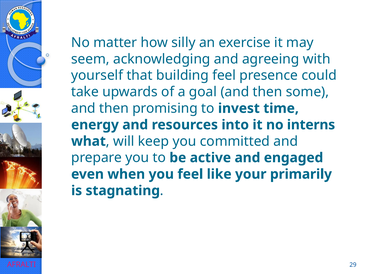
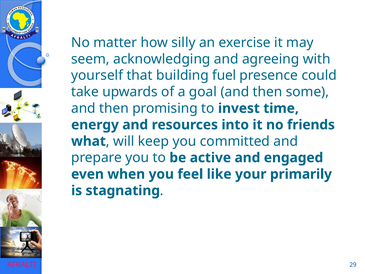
building feel: feel -> fuel (224, 75)
interns: interns -> friends (311, 125)
